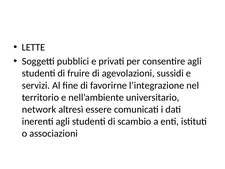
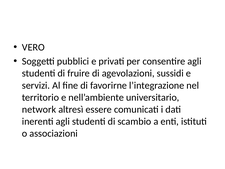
LETTE: LETTE -> VERO (33, 47)
